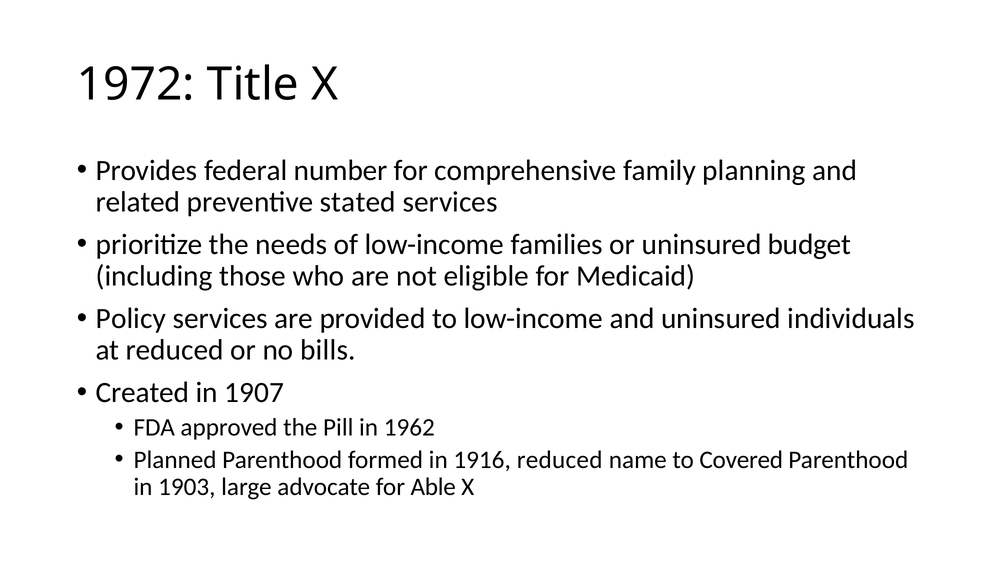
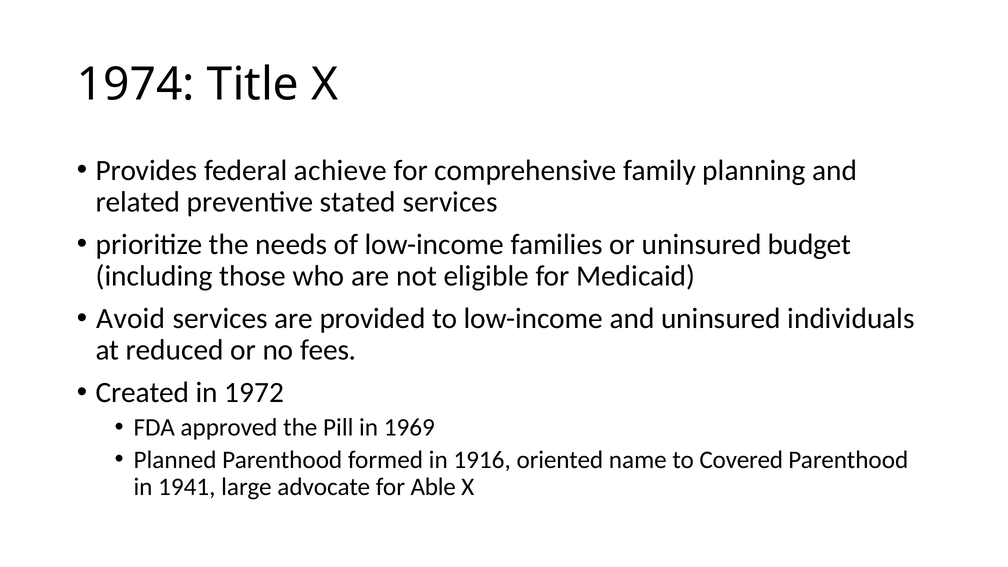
1972: 1972 -> 1974 (136, 85)
number: number -> achieve (340, 170)
Policy: Policy -> Avoid (131, 318)
bills: bills -> fees (328, 350)
1907: 1907 -> 1972 (254, 392)
1962: 1962 -> 1969 (409, 427)
1916 reduced: reduced -> oriented (560, 460)
1903: 1903 -> 1941 (187, 487)
